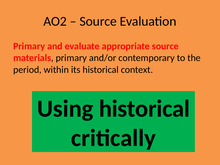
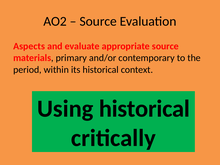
Primary: Primary -> Aspects (29, 46)
